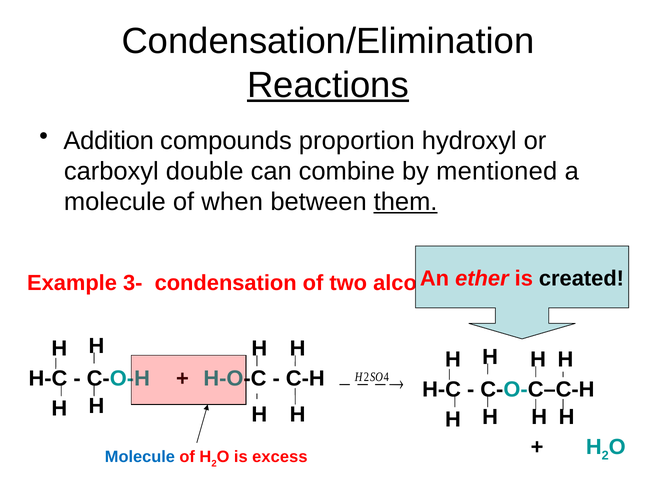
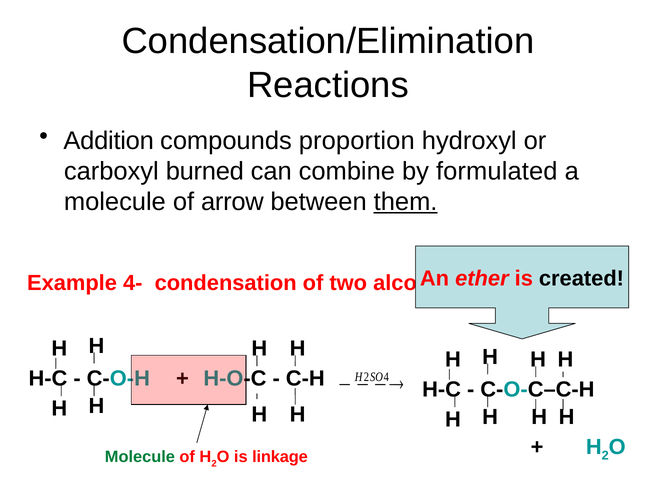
Reactions underline: present -> none (328, 85)
double: double -> burned (205, 171)
mentioned: mentioned -> formulated (497, 171)
when: when -> arrow (232, 202)
3-: 3- -> 4- (133, 283)
Molecule colour: blue -> green (140, 457)
excess: excess -> linkage (280, 457)
